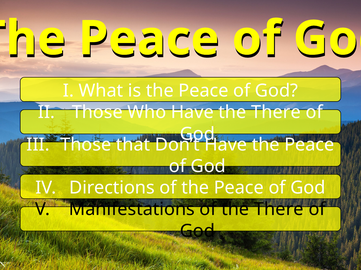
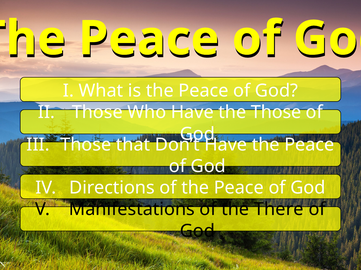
Have the There: There -> Those (276, 113)
